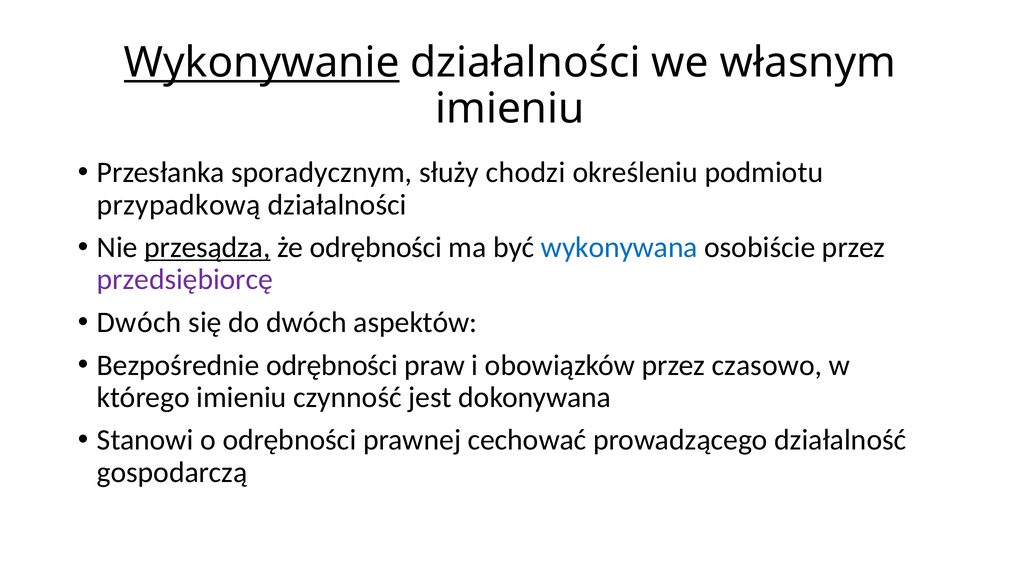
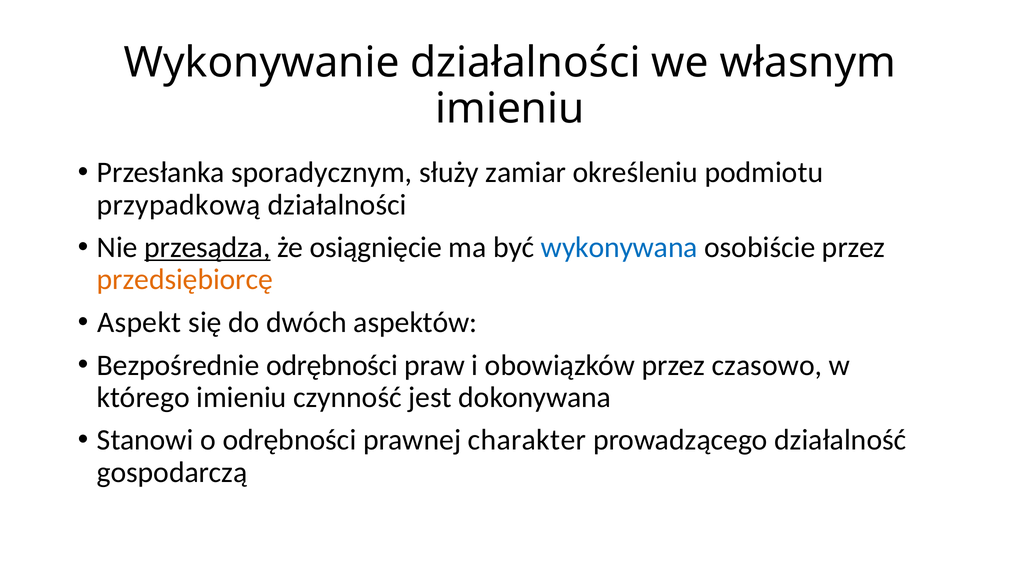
Wykonywanie underline: present -> none (262, 63)
chodzi: chodzi -> zamiar (526, 172)
że odrębności: odrębności -> osiągnięcie (376, 247)
przedsiębiorcę colour: purple -> orange (185, 279)
Dwóch: Dwóch -> Aspekt (139, 322)
cechować: cechować -> charakter (527, 440)
